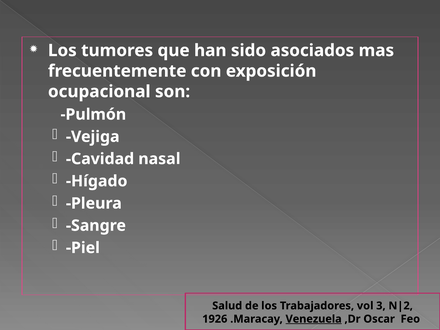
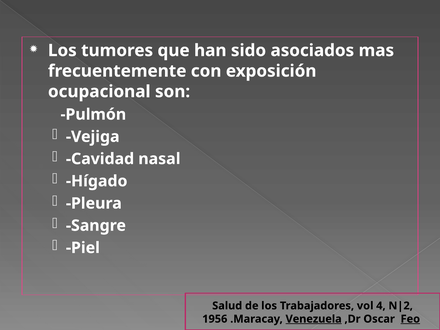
3: 3 -> 4 (381, 306)
1926: 1926 -> 1956 (215, 319)
Feo underline: none -> present (410, 319)
